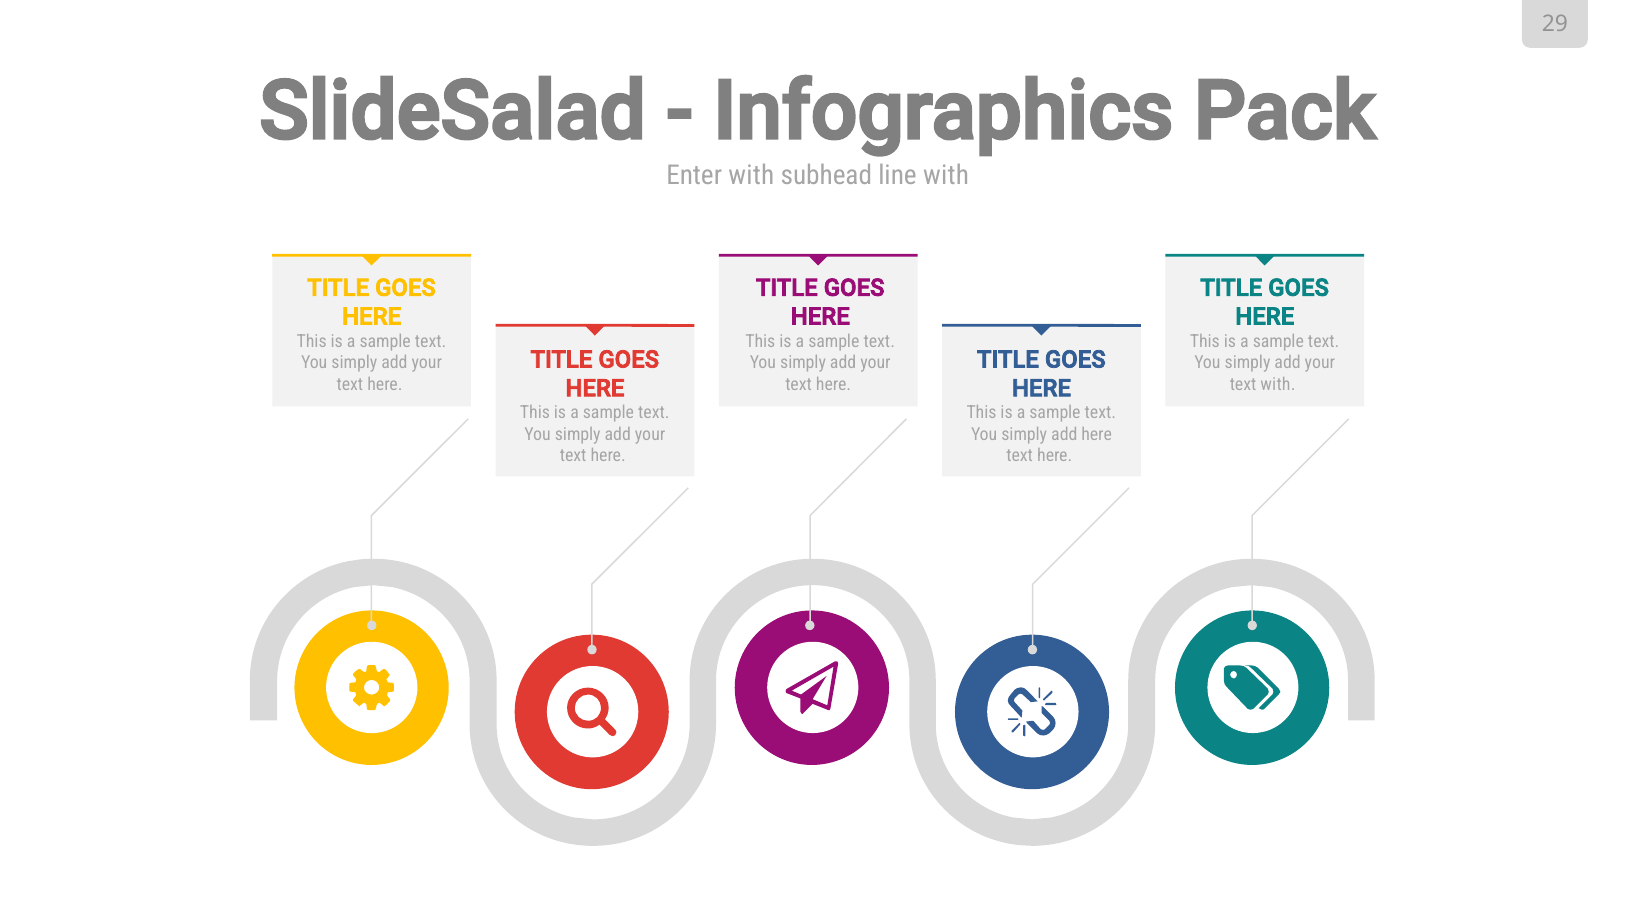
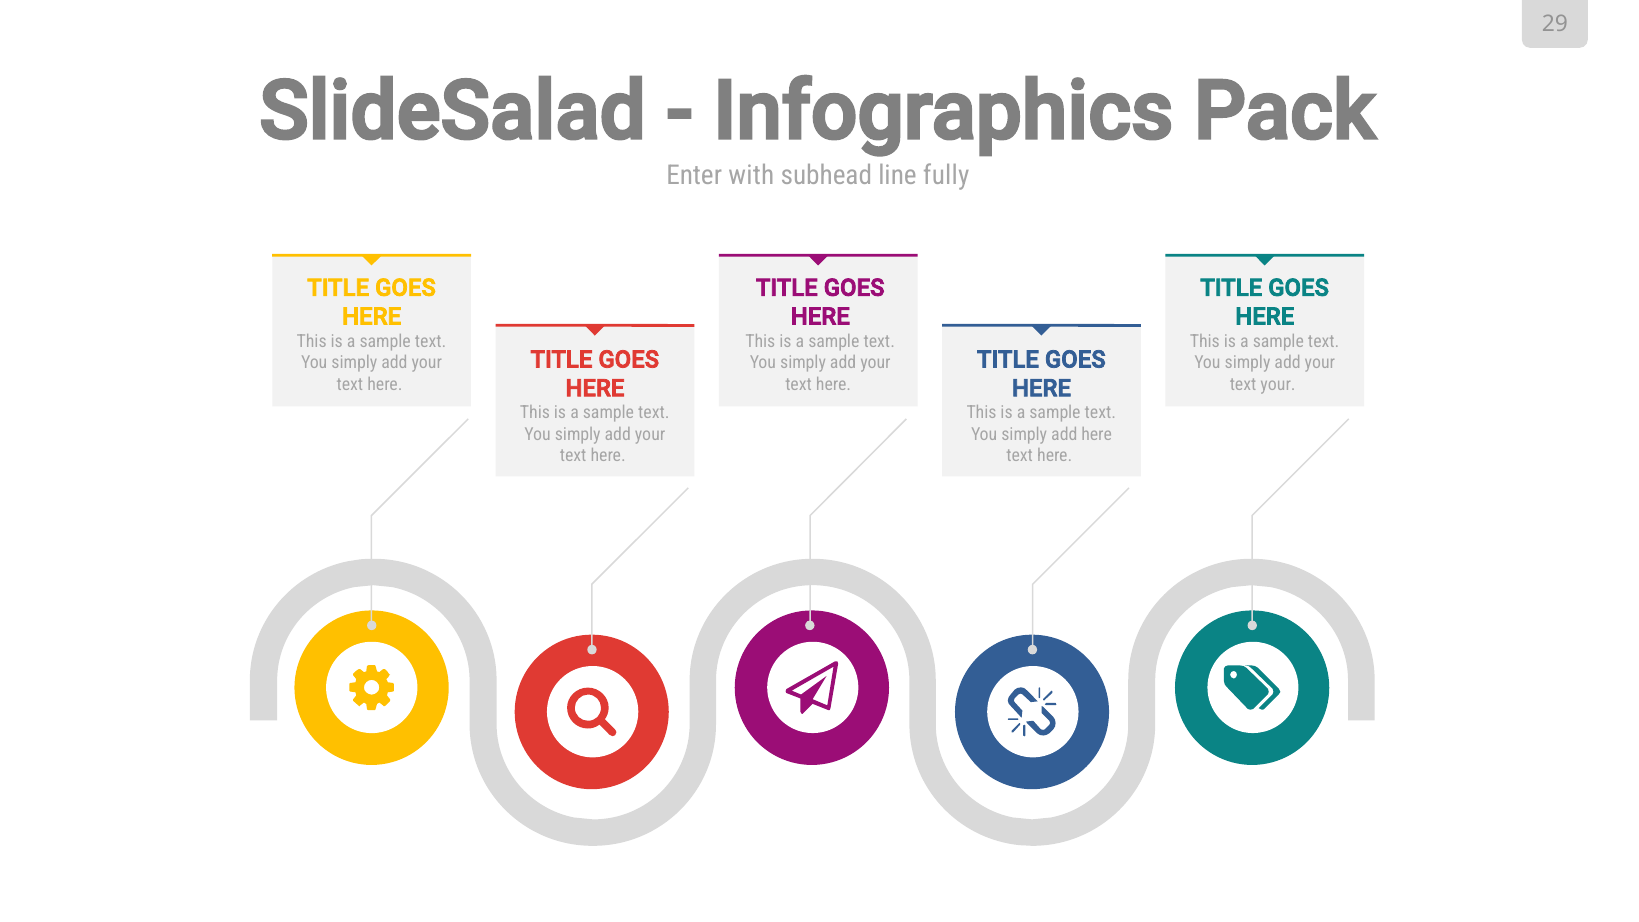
line with: with -> fully (946, 176)
text with: with -> your (1278, 384)
